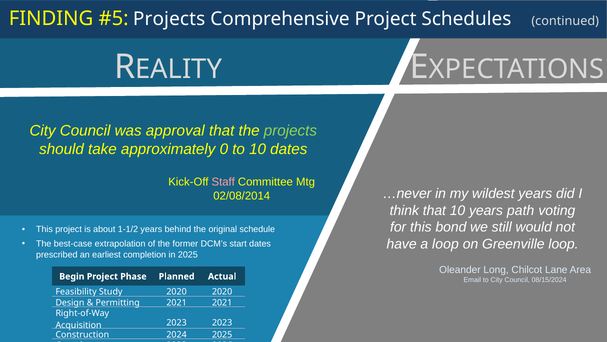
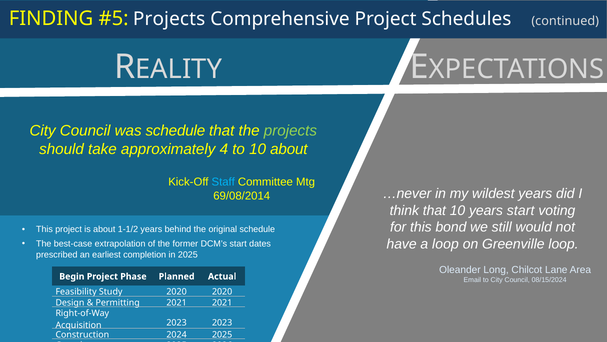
was approval: approval -> schedule (175, 131)
0: 0 -> 4 (224, 149)
10 dates: dates -> about (289, 149)
Staff colour: pink -> light blue (223, 182)
02/08/2014: 02/08/2014 -> 69/08/2014 (242, 195)
years path: path -> start (521, 210)
